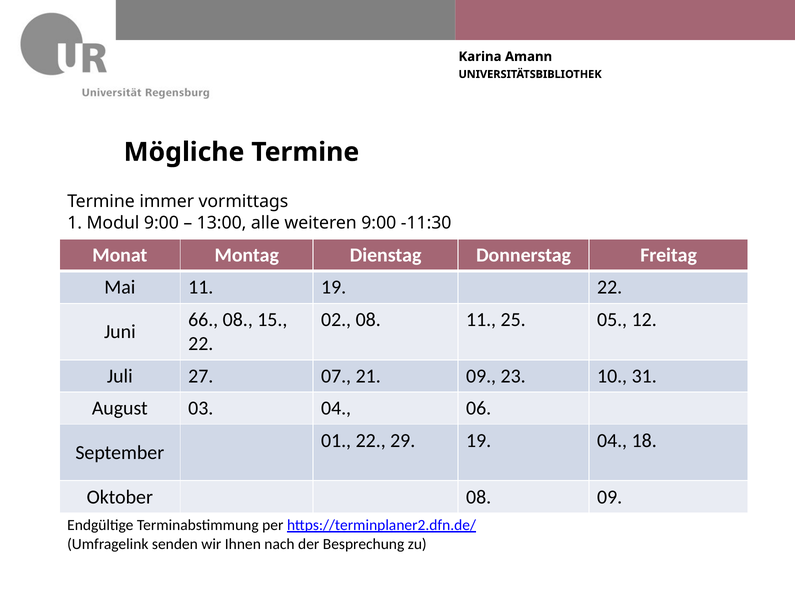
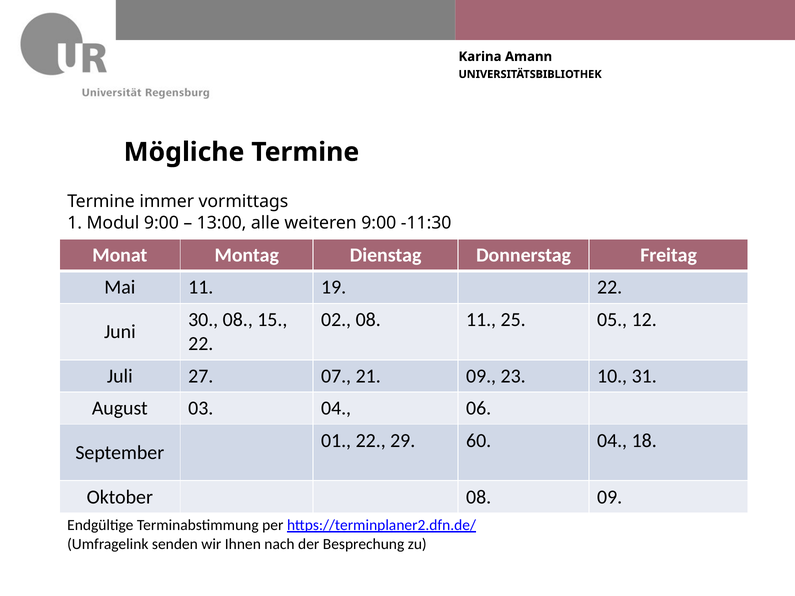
66: 66 -> 30 (203, 320)
29 19: 19 -> 60 (479, 441)
